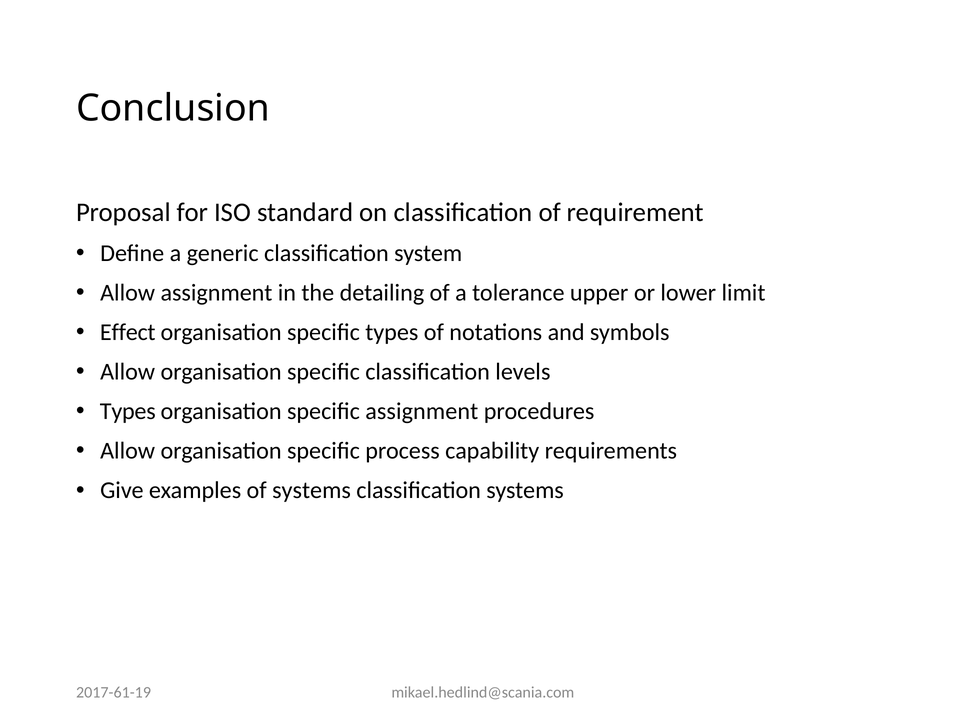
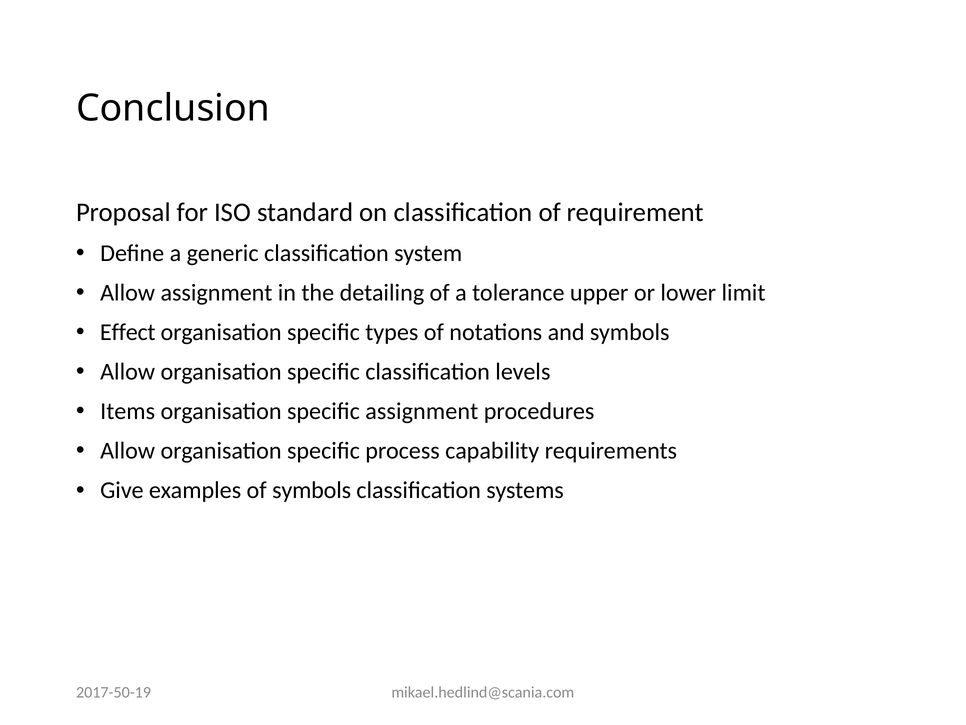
Types: Types -> Items (128, 411)
of systems: systems -> symbols (312, 490)
2017-61-19: 2017-61-19 -> 2017-50-19 (114, 692)
